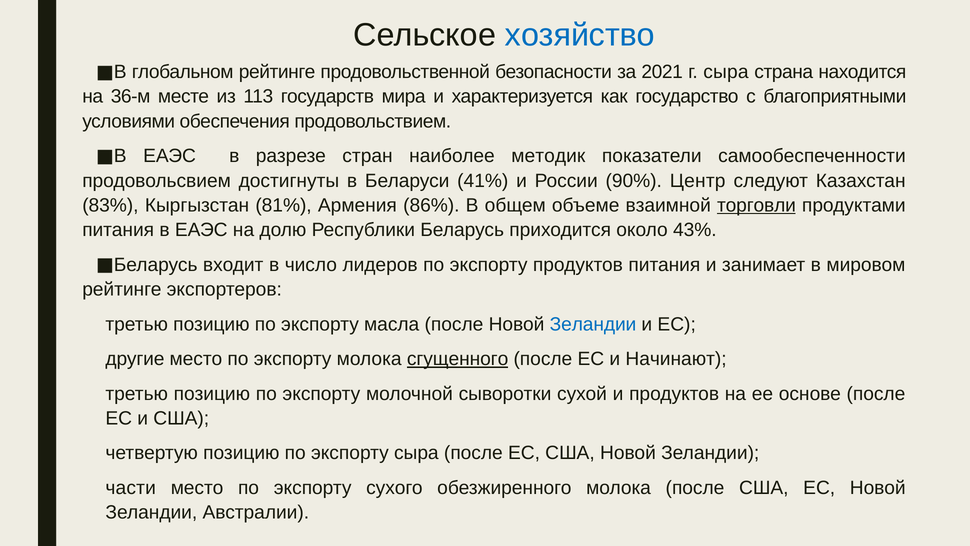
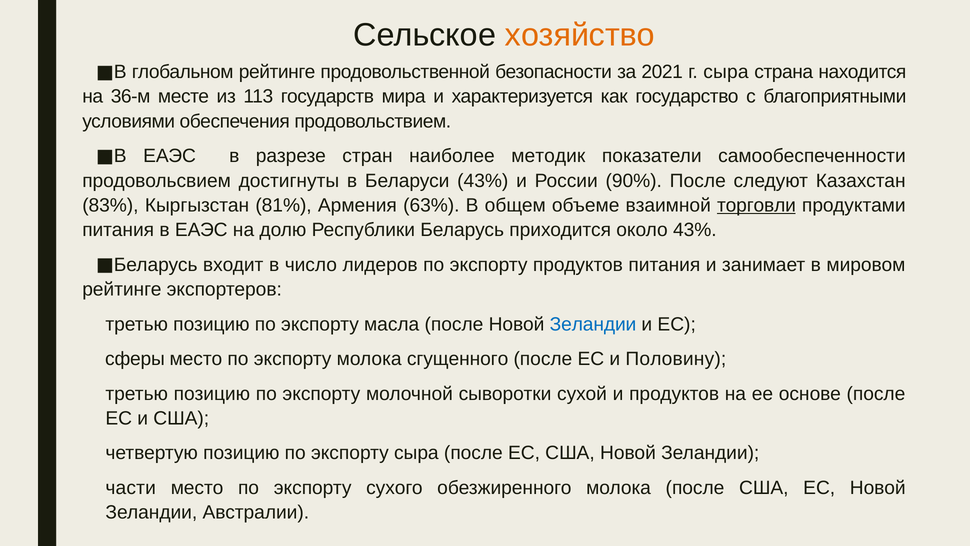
хозяйство colour: blue -> orange (580, 35)
Беларуси 41%: 41% -> 43% (483, 181)
90% Центр: Центр -> После (698, 181)
86%: 86% -> 63% (431, 205)
другие: другие -> сферы (135, 359)
сгущенного underline: present -> none (458, 359)
Начинают: Начинают -> Половину (676, 359)
